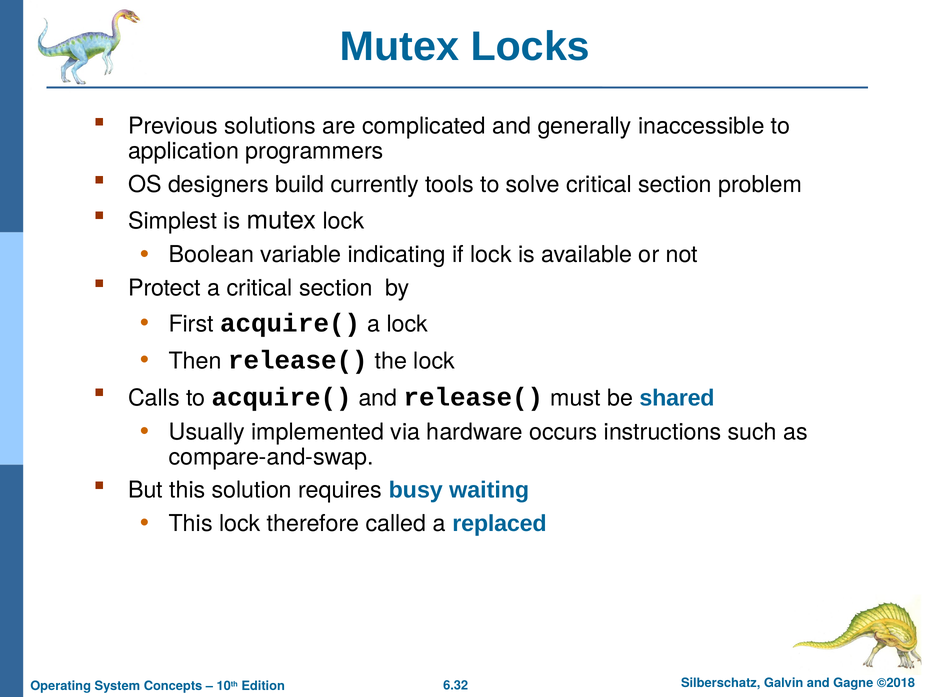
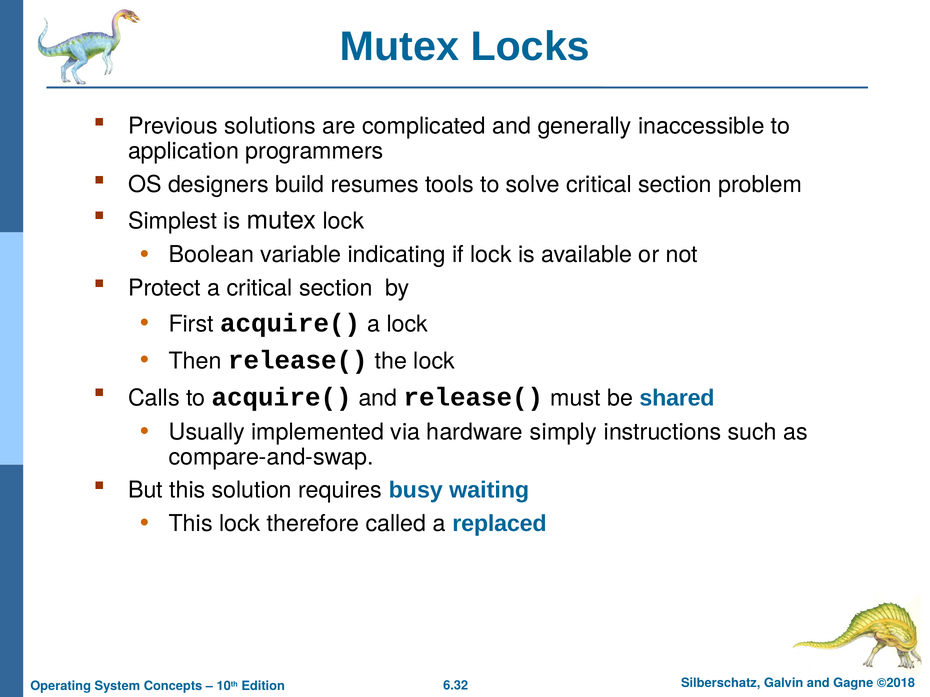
currently: currently -> resumes (375, 185)
occurs: occurs -> simply (563, 432)
